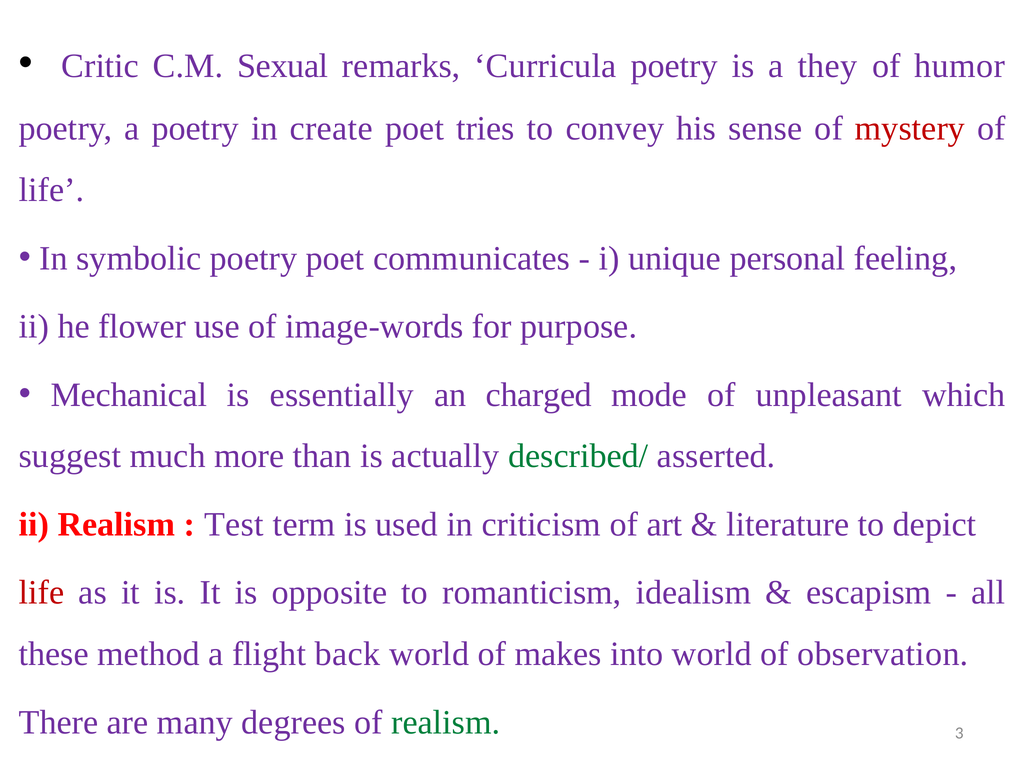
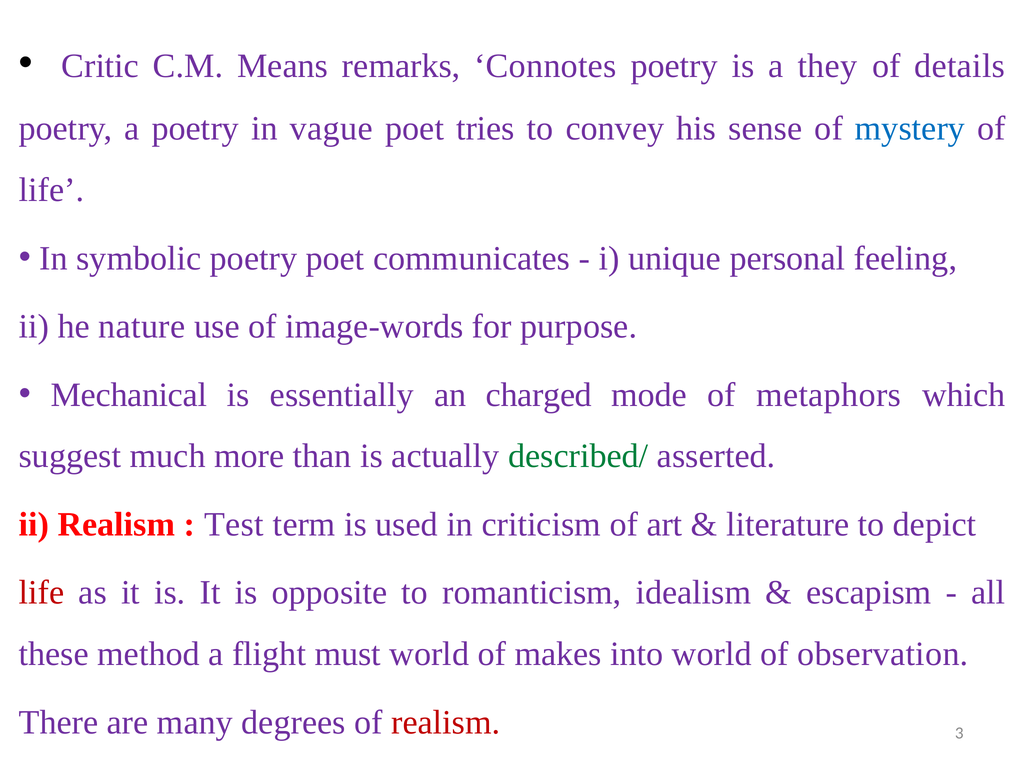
Sexual: Sexual -> Means (283, 66)
Curricula: Curricula -> Connotes (545, 66)
humor: humor -> details (960, 66)
create: create -> vague (331, 129)
mystery colour: red -> blue (910, 129)
flower: flower -> nature (142, 327)
unpleasant: unpleasant -> metaphors (829, 395)
back: back -> must (348, 655)
realism colour: green -> red (446, 723)
